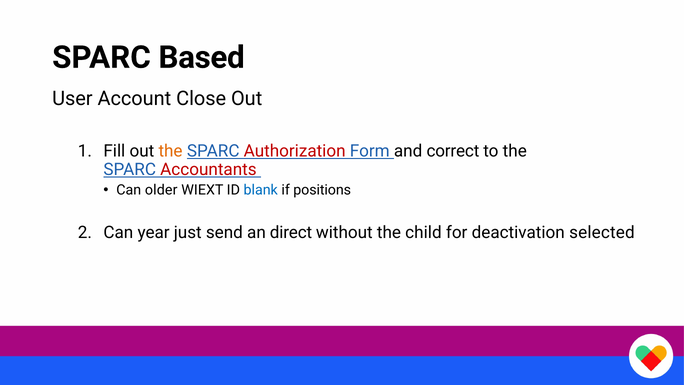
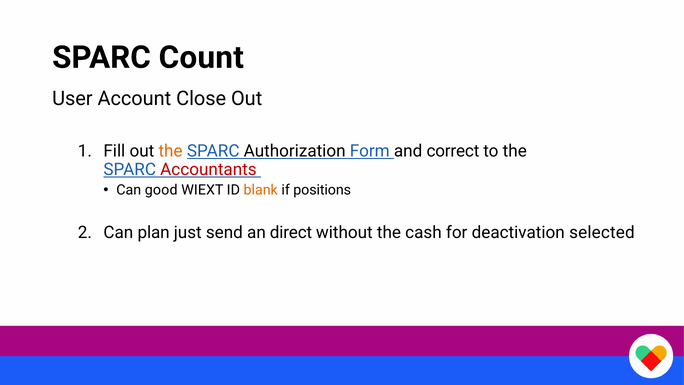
Based: Based -> Count (201, 57)
Authorization colour: red -> black (295, 151)
older: older -> good (161, 190)
blank colour: blue -> orange (261, 190)
year: year -> plan (154, 232)
child: child -> cash (423, 232)
